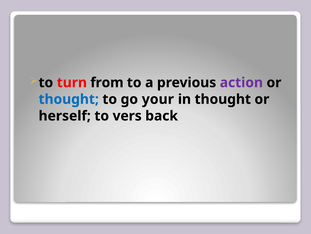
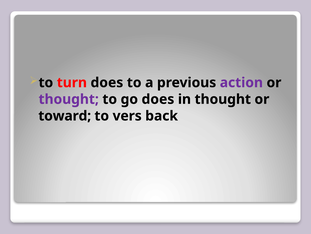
turn from: from -> does (107, 82)
thought colour: blue -> purple (69, 99)
go your: your -> does (158, 99)
herself: herself -> toward (65, 116)
